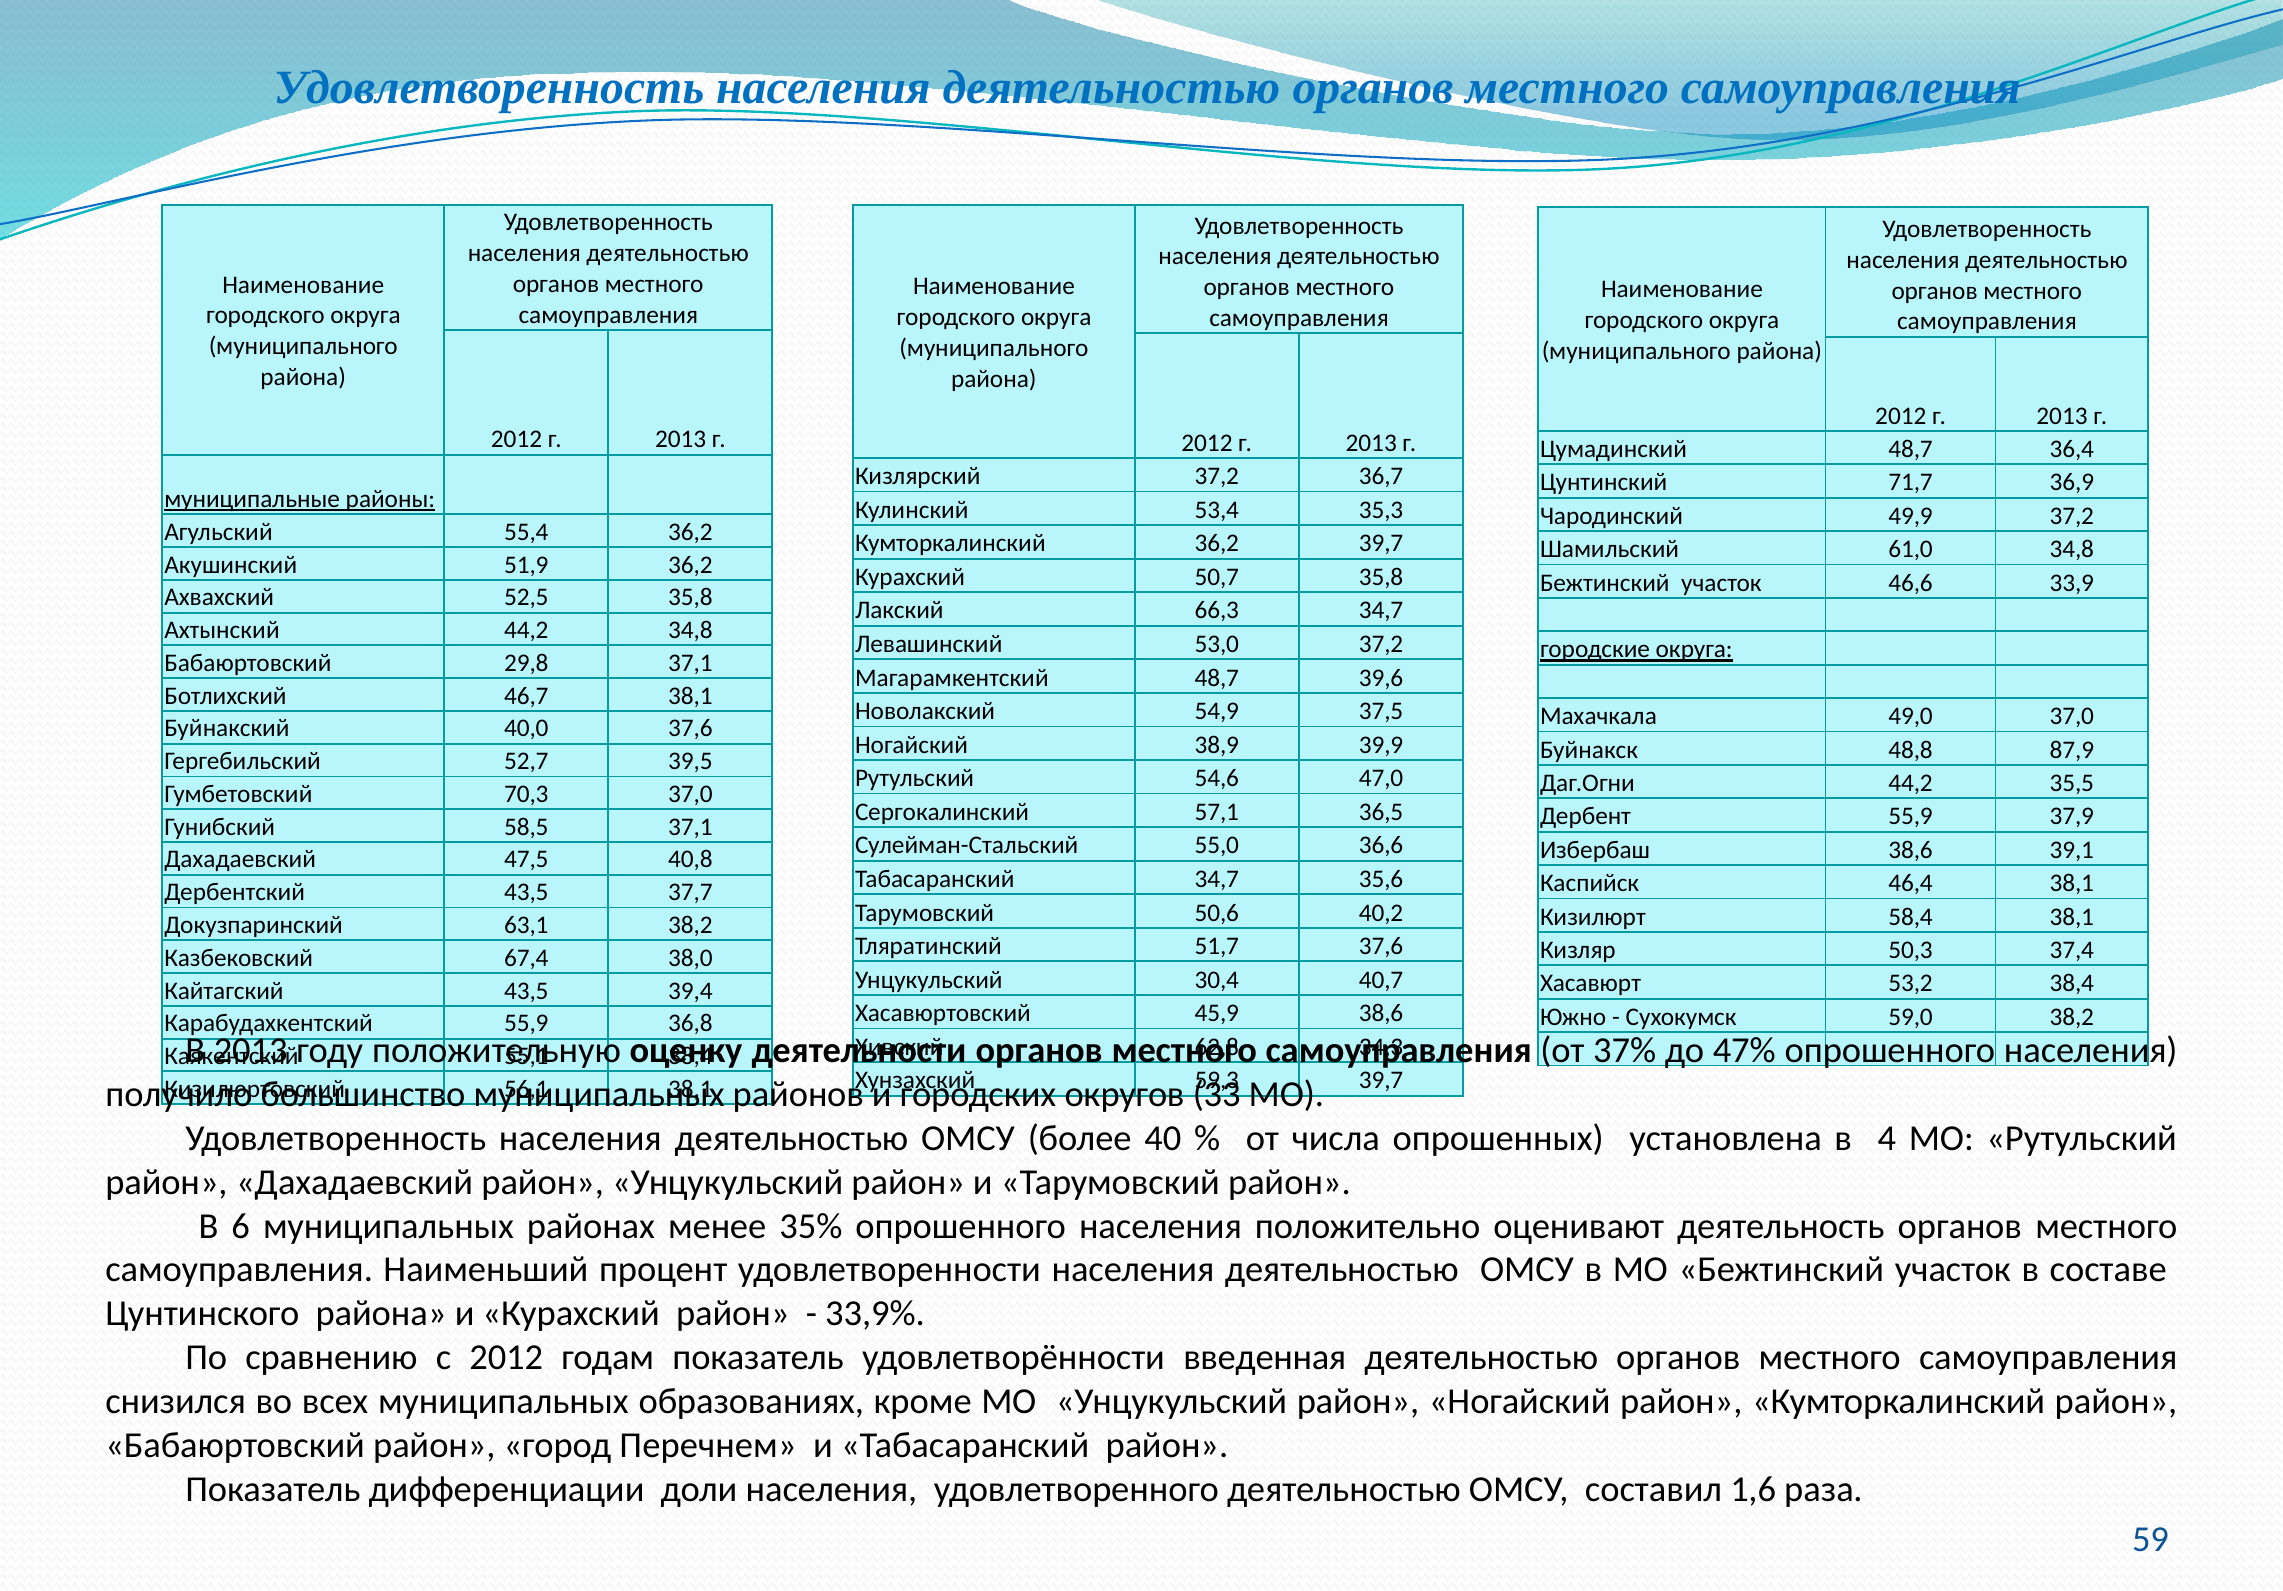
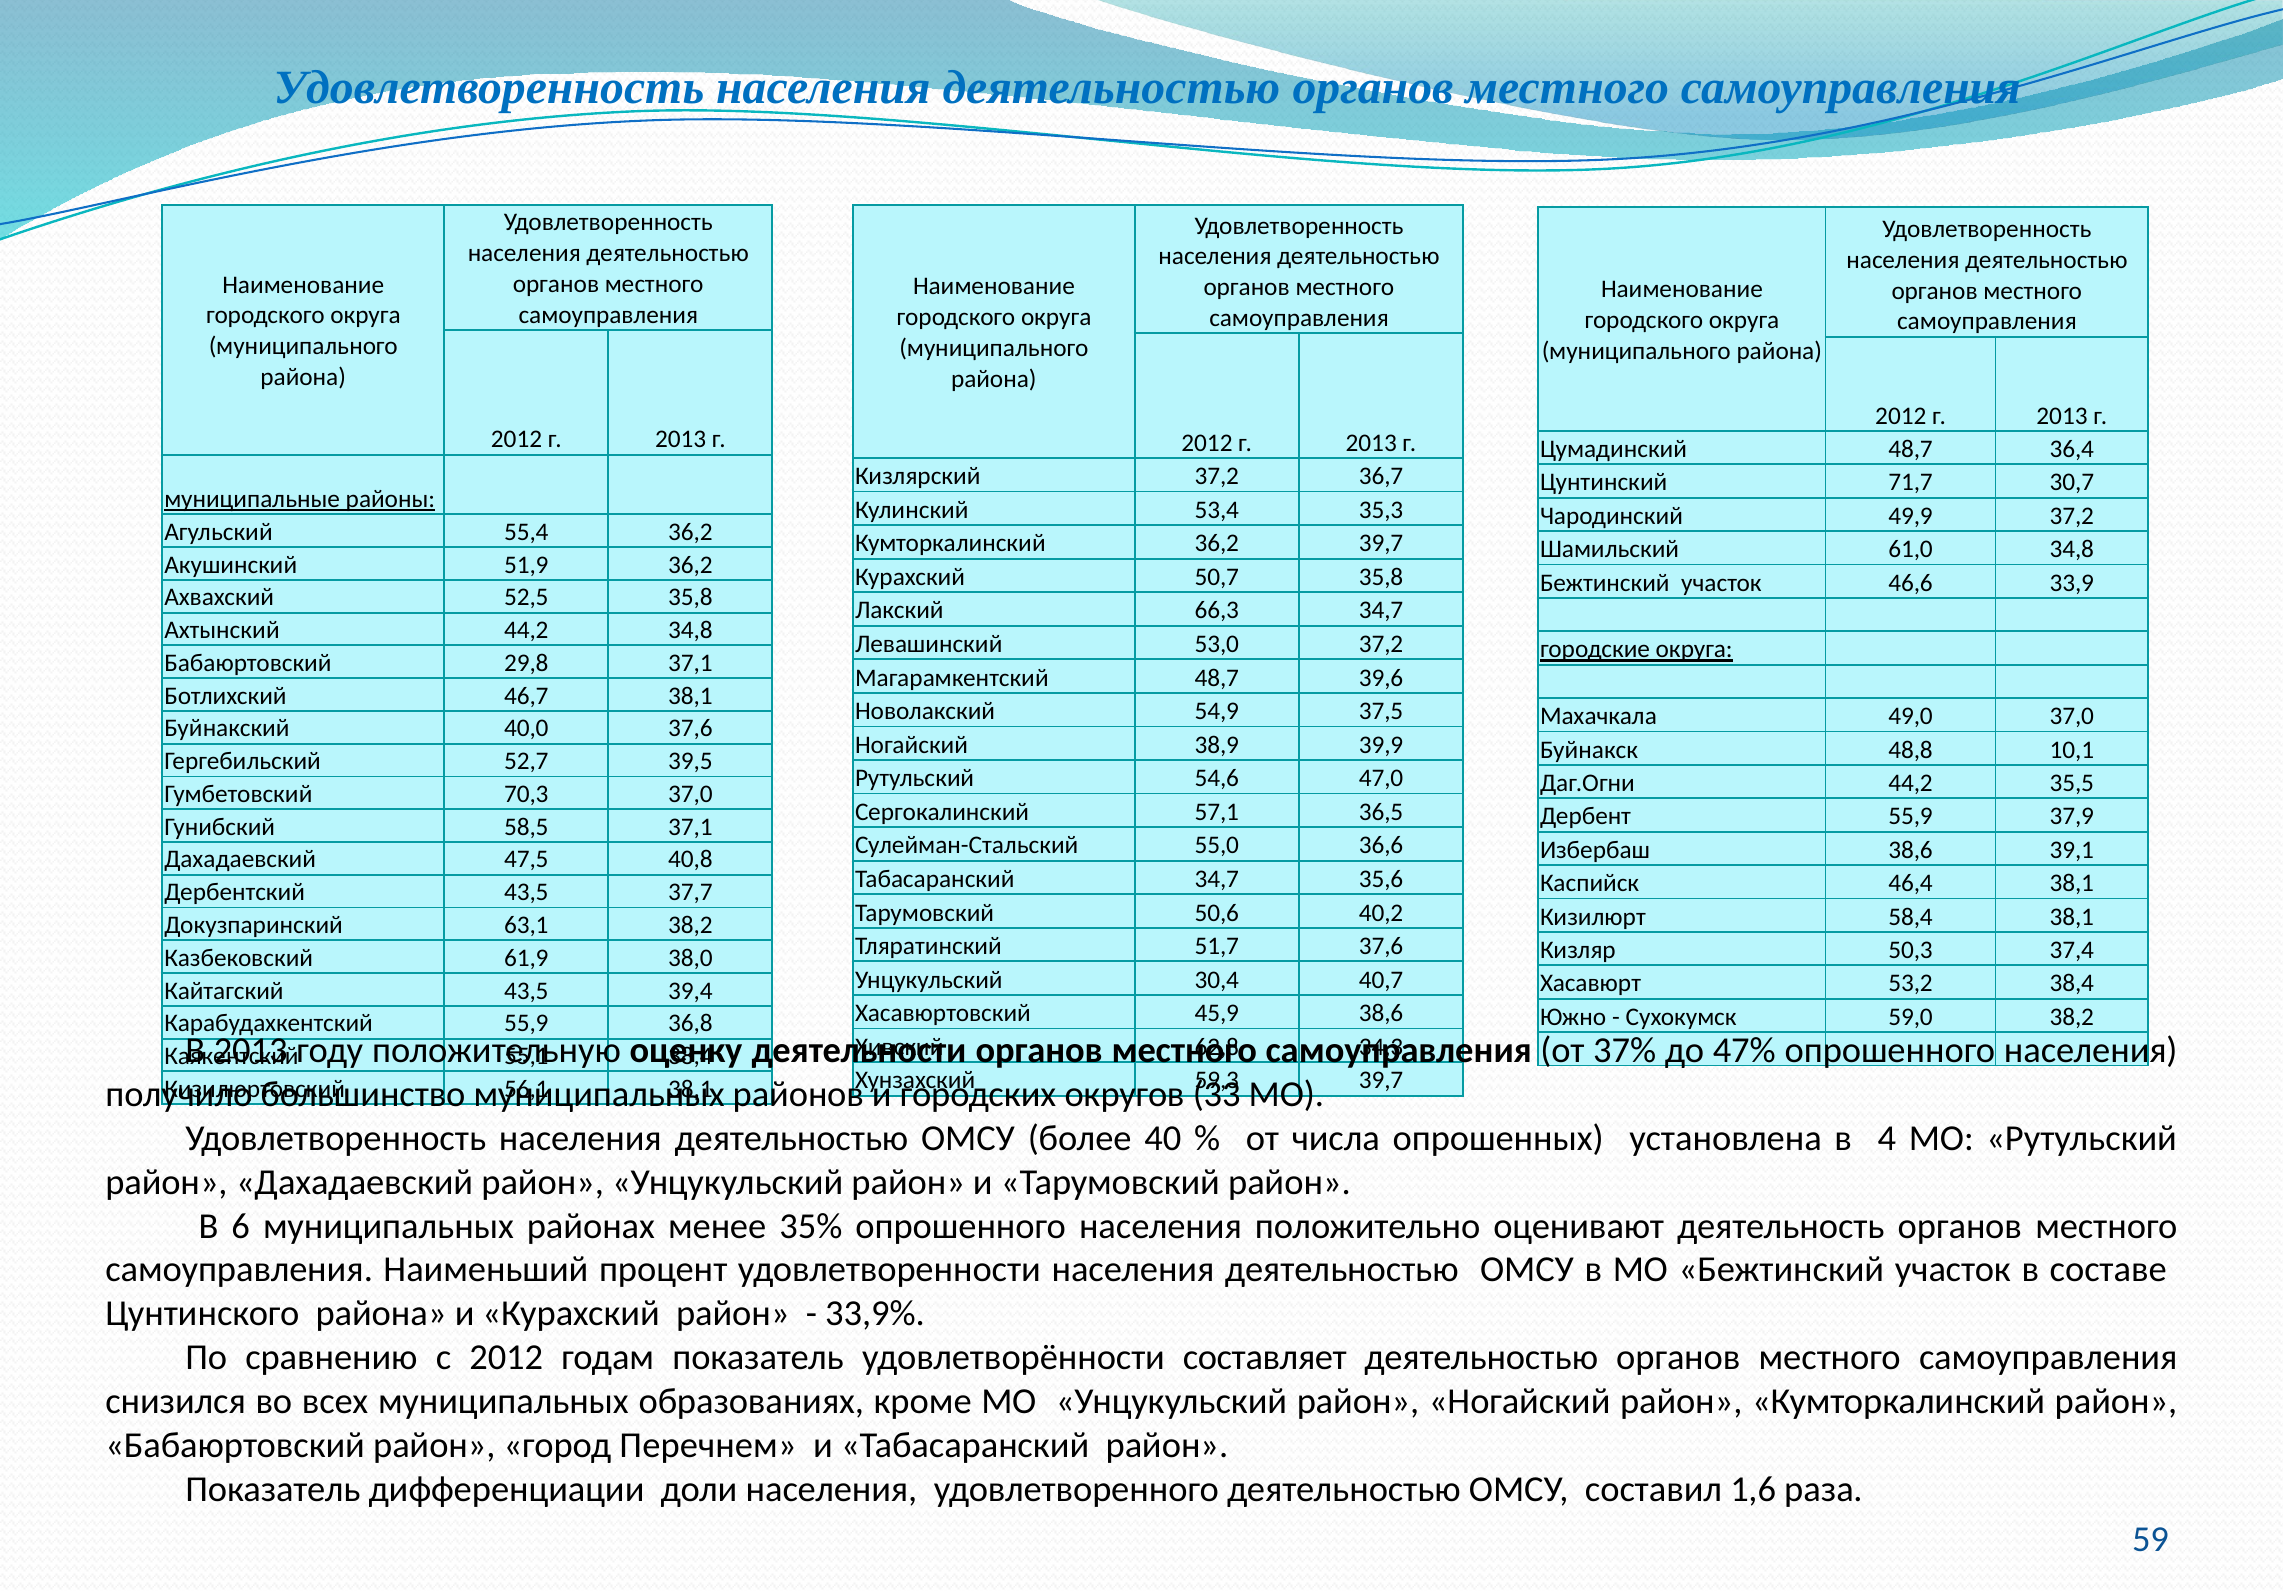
36,9: 36,9 -> 30,7 (2072, 483)
87,9: 87,9 -> 10,1 (2072, 750)
67,4: 67,4 -> 61,9 (526, 958)
введенная: введенная -> составляет (1265, 1358)
